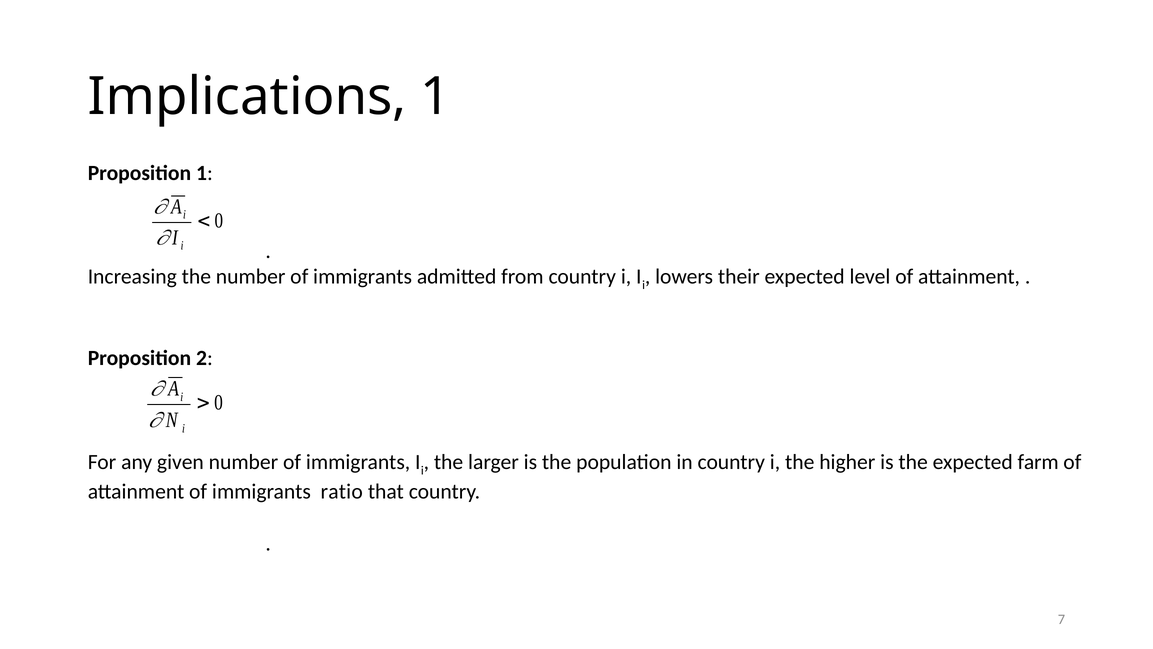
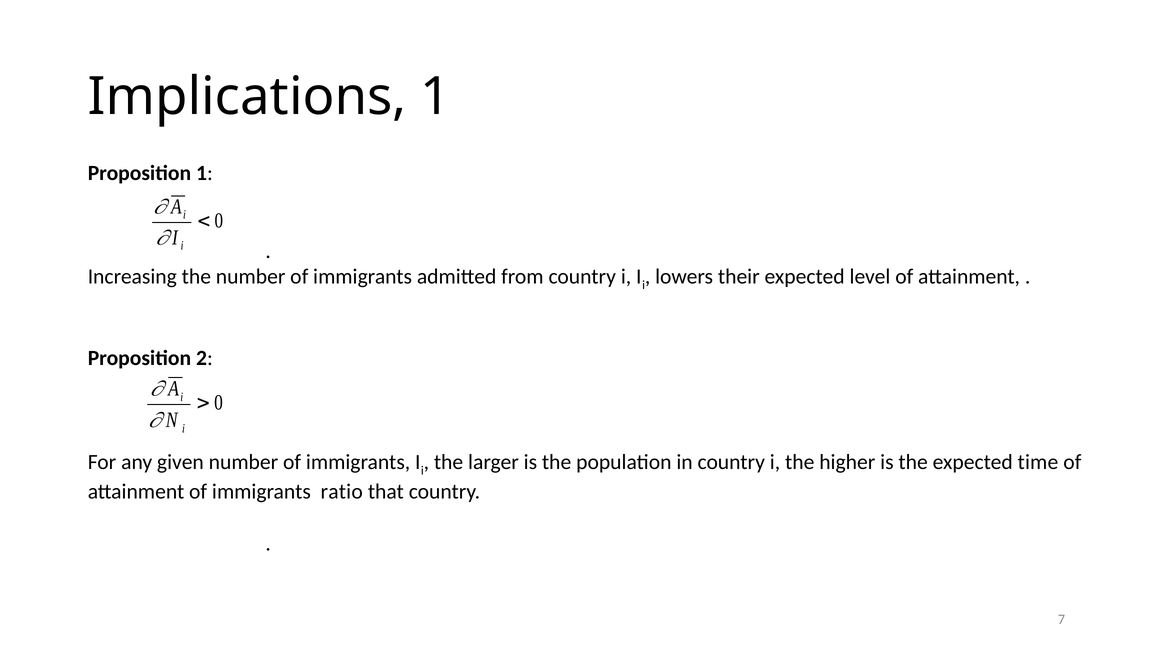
farm: farm -> time (1038, 462)
